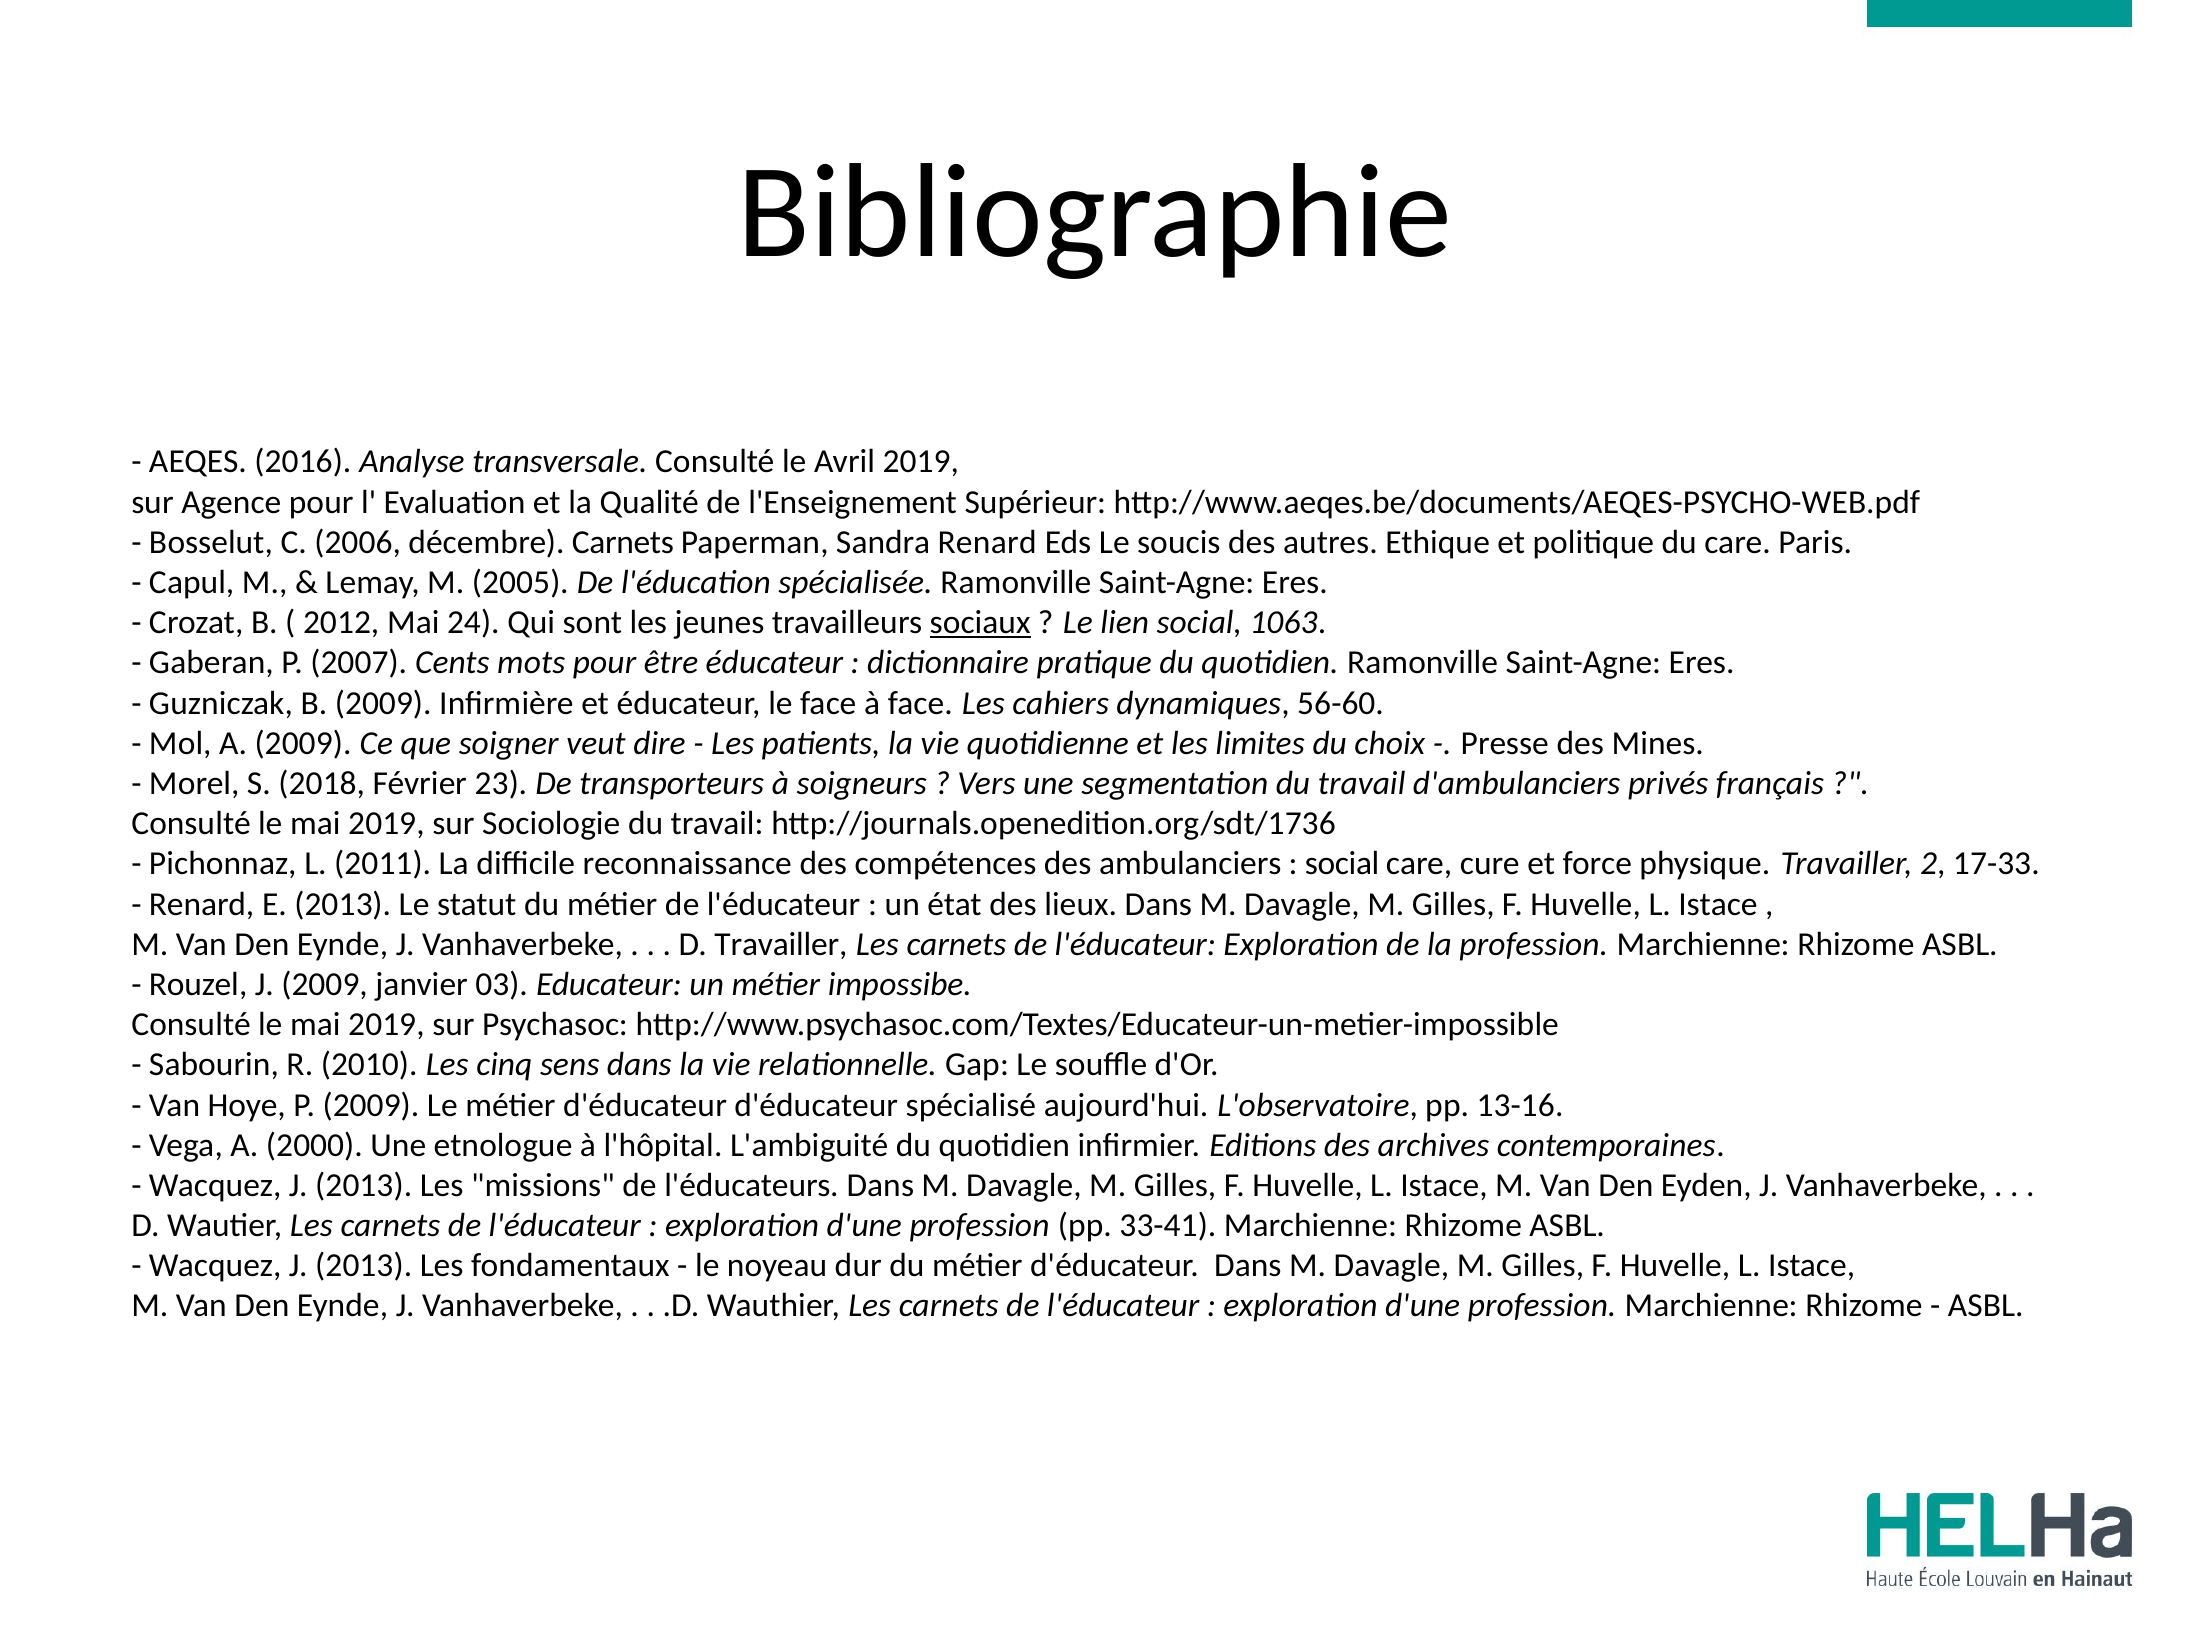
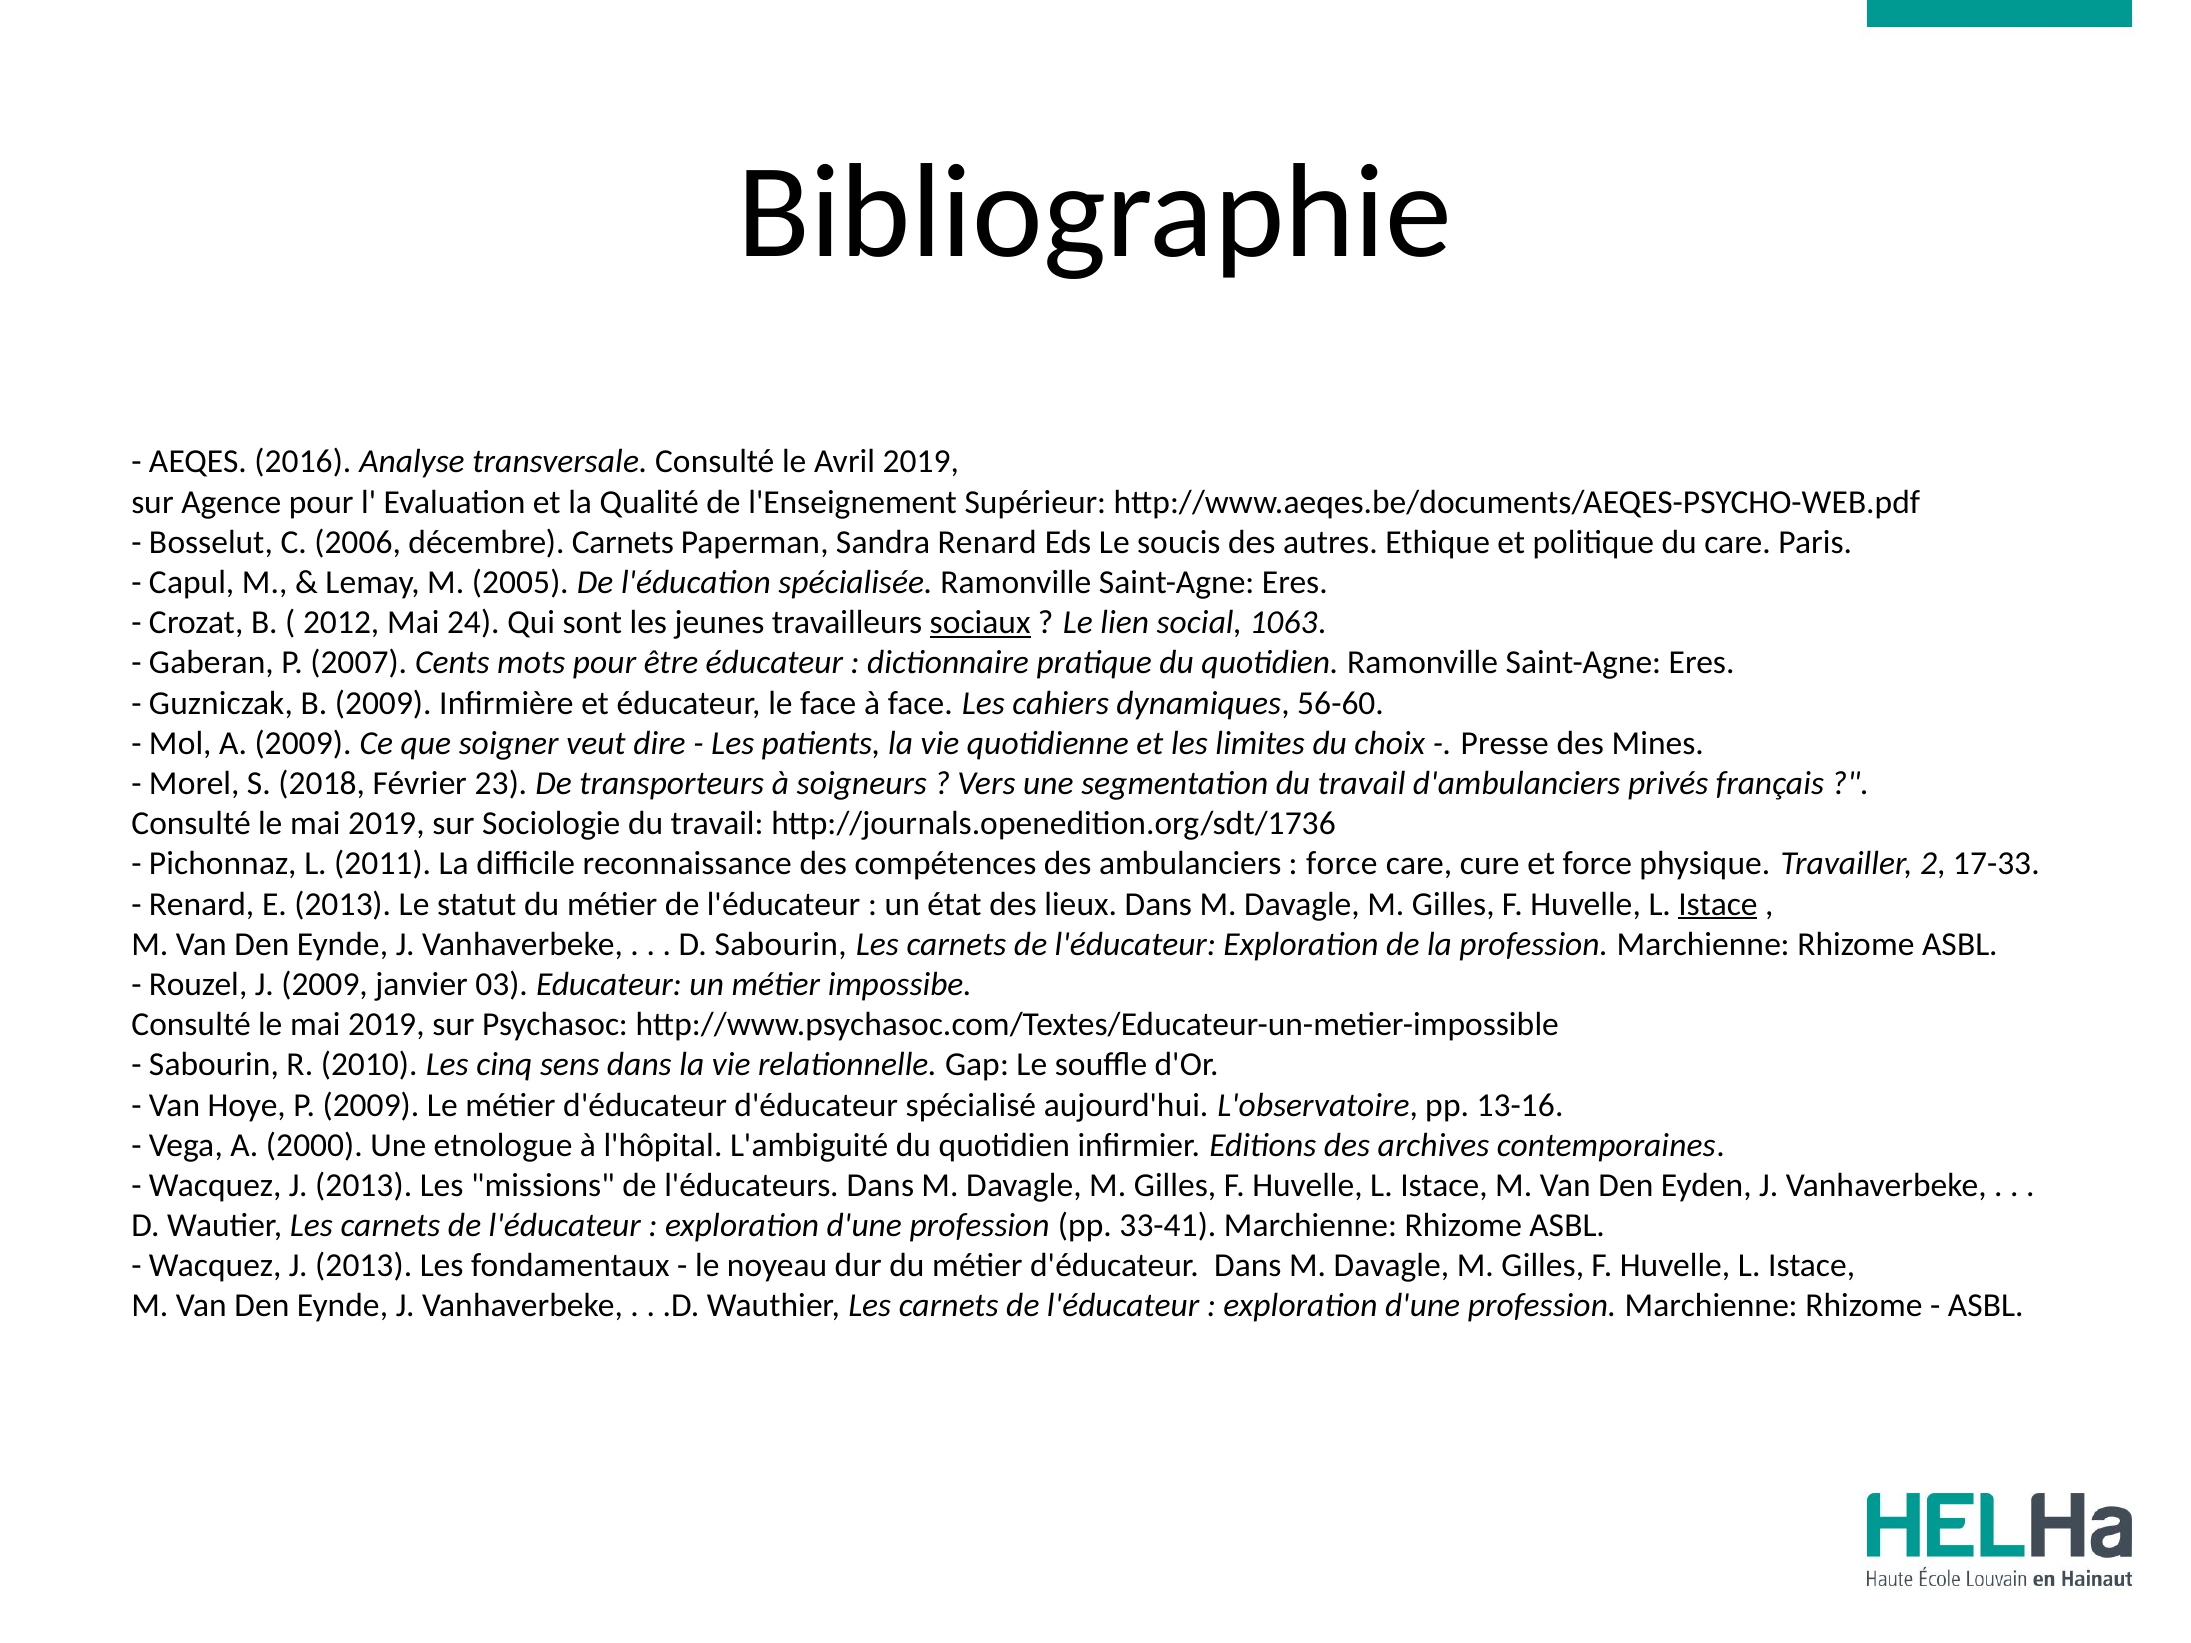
social: social -> force (1342, 864)
Istace underline: none -> present (1718, 904)
D Travailler: Travailler -> Sabourin (781, 944)
